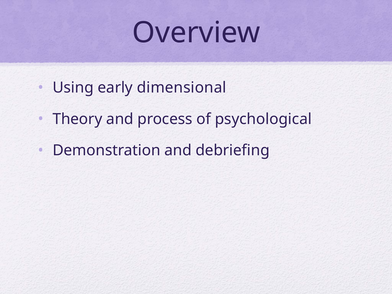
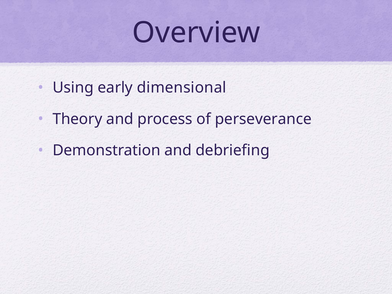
psychological: psychological -> perseverance (263, 119)
